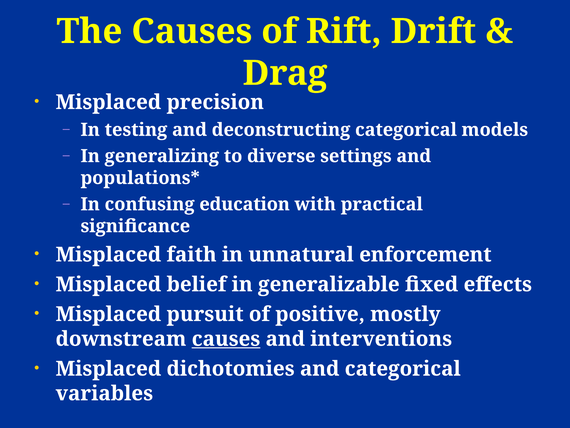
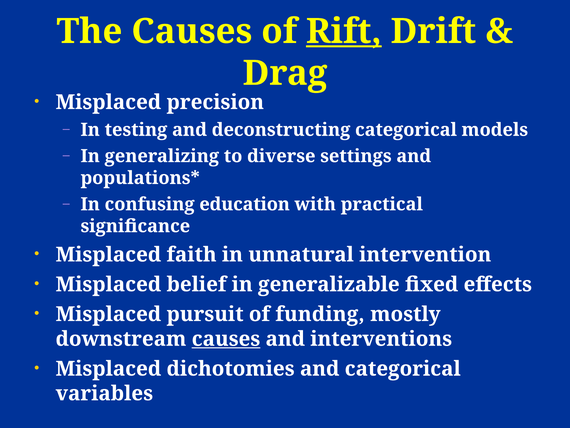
Rift underline: none -> present (344, 31)
enforcement: enforcement -> intervention (425, 254)
positive: positive -> funding (320, 314)
